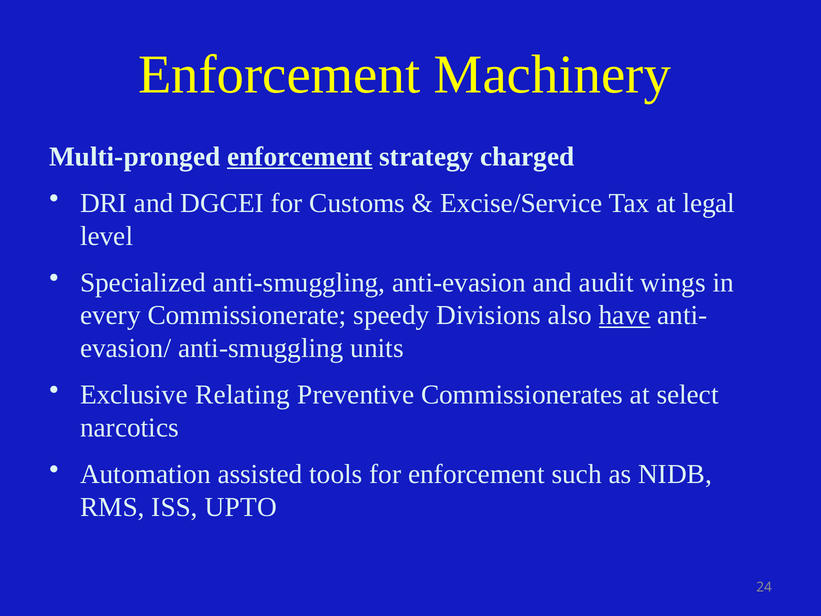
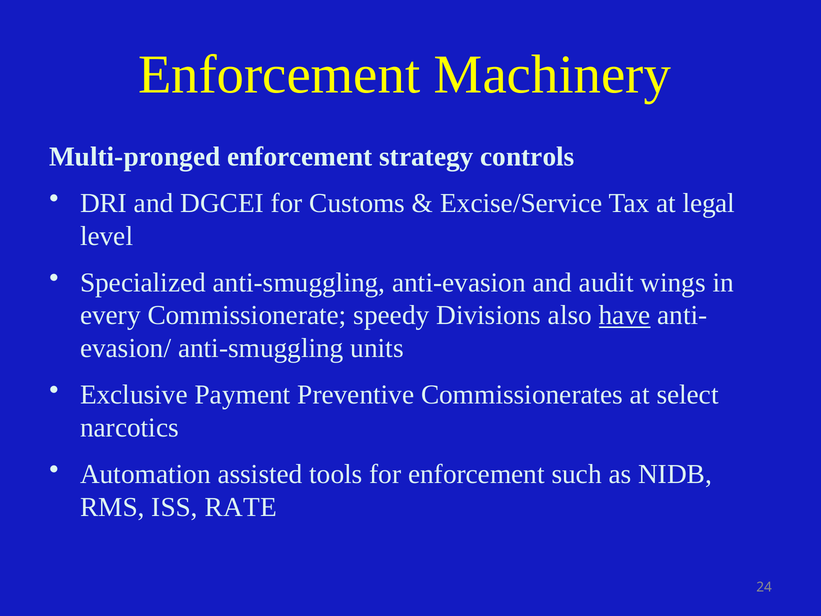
enforcement underline: present -> none (300, 157)
charged: charged -> controls (527, 157)
Relating: Relating -> Payment (243, 395)
UPTO: UPTO -> RATE (241, 507)
